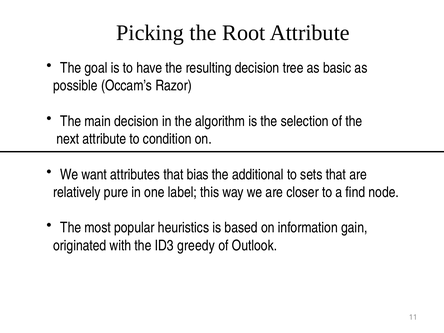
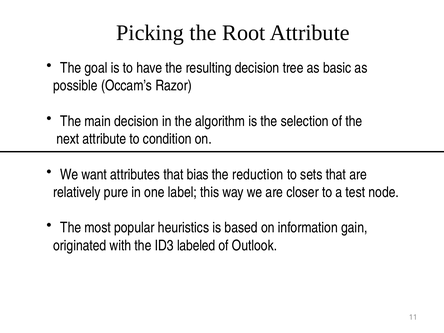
additional: additional -> reduction (258, 174)
find: find -> test (355, 192)
greedy: greedy -> labeled (196, 246)
